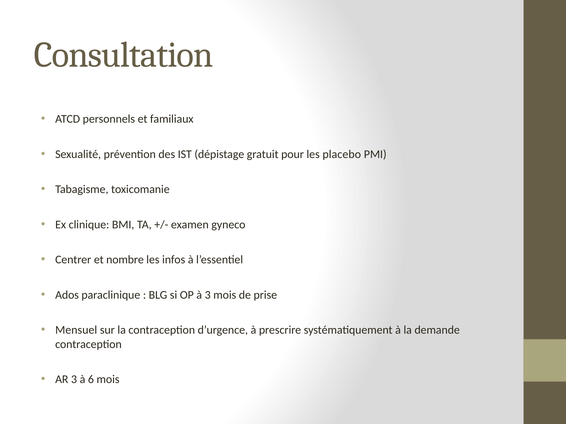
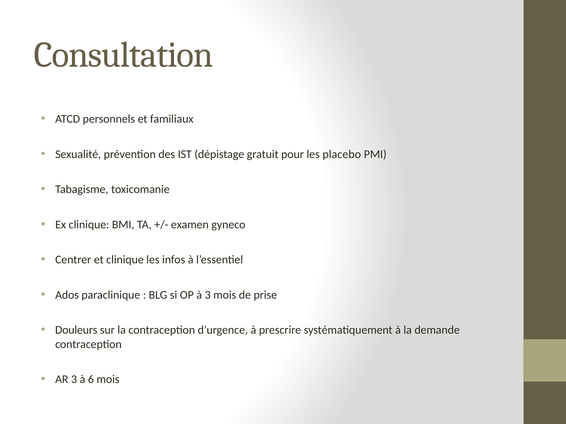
et nombre: nombre -> clinique (125, 260)
Mensuel: Mensuel -> Douleurs (76, 330)
